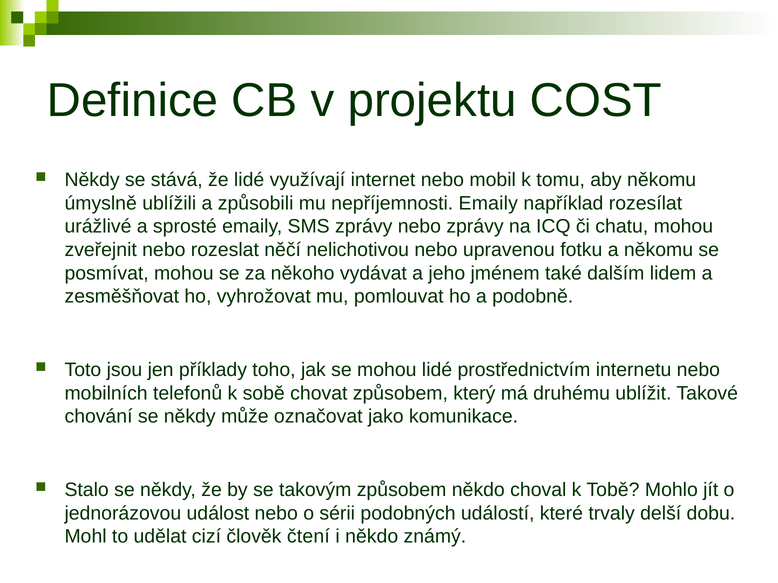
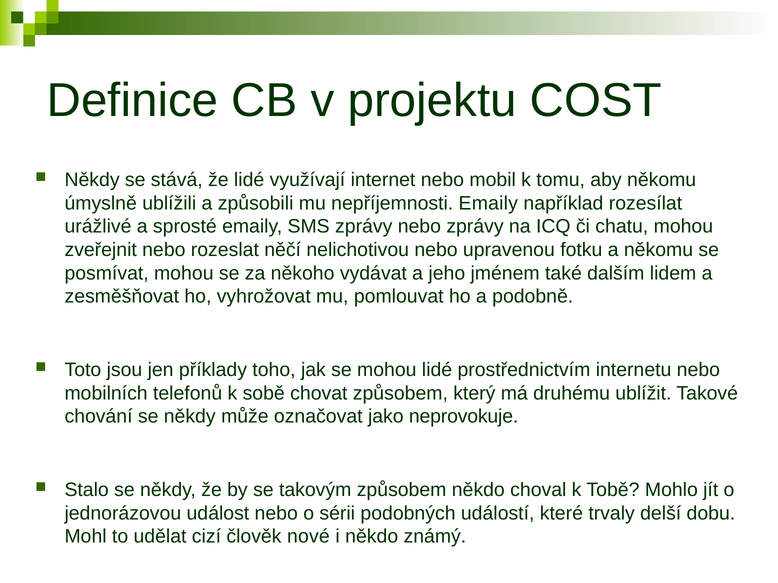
komunikace: komunikace -> neprovokuje (464, 417)
čtení: čtení -> nové (308, 537)
